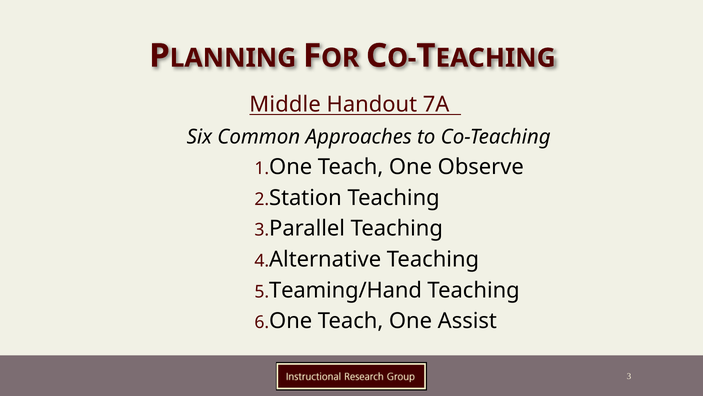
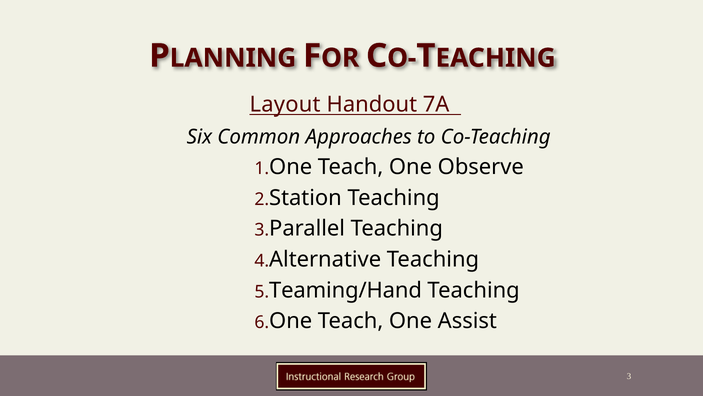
Middle: Middle -> Layout (285, 104)
